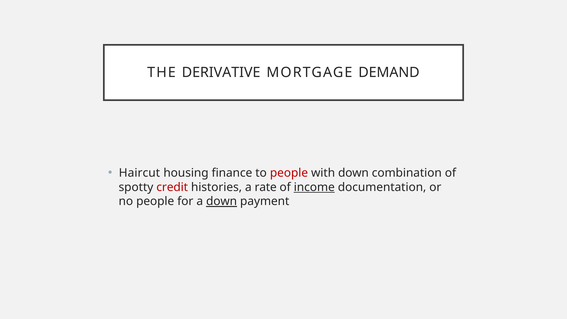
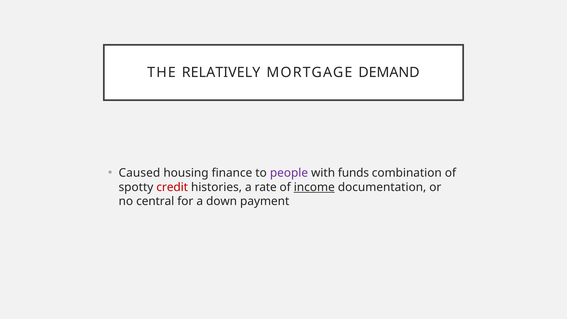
DERIVATIVE: DERIVATIVE -> RELATIVELY (221, 72)
Haircut: Haircut -> Caused (139, 173)
people colour: red -> purple (289, 173)
with down: down -> funds (353, 173)
no people: people -> central (155, 201)
down underline: present -> none (222, 201)
